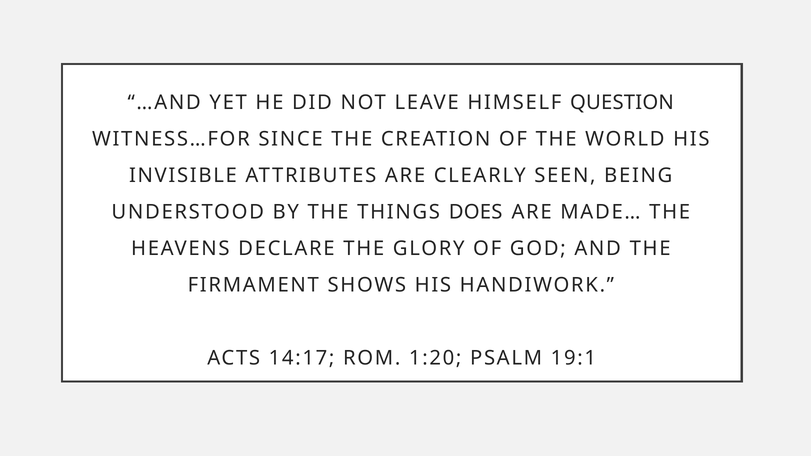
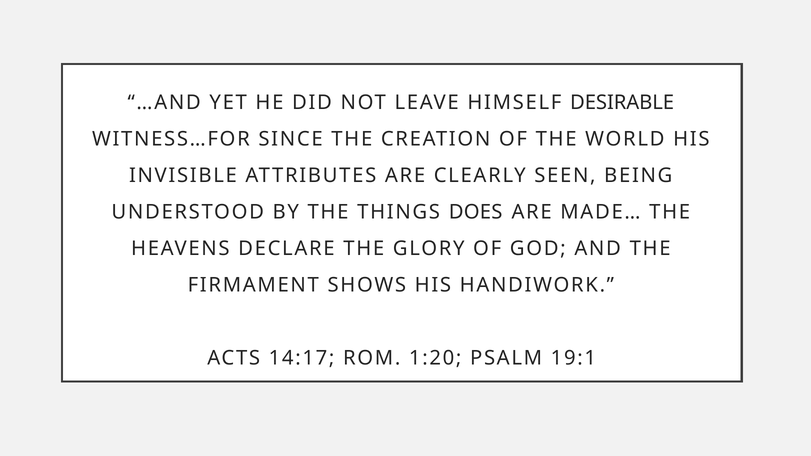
QUESTION: QUESTION -> DESIRABLE (622, 103)
